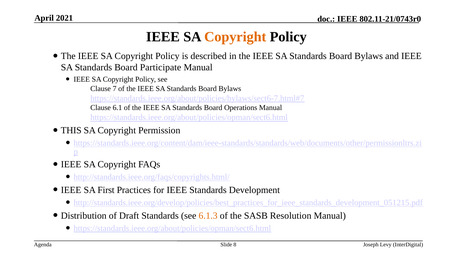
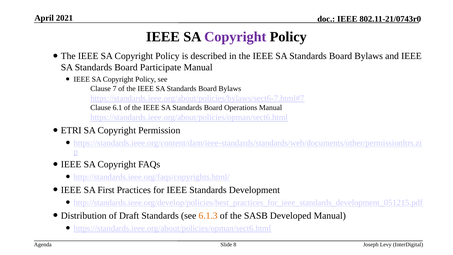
Copyright colour: orange -> purple (235, 37)
THIS: THIS -> ETRI (71, 130)
Resolution: Resolution -> Developed (291, 215)
